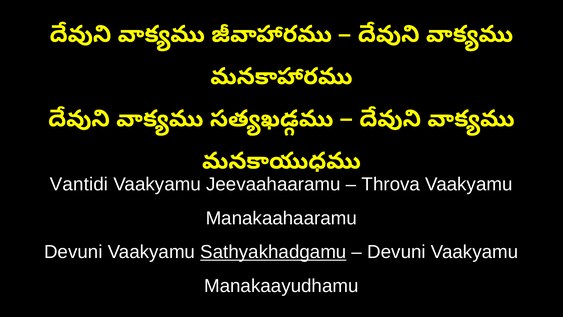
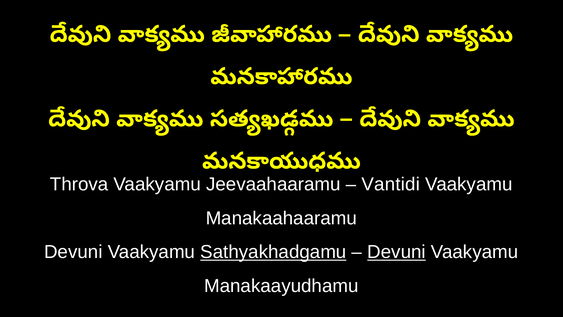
Vantidi: Vantidi -> Throva (79, 184)
Throva: Throva -> Vantidi (391, 184)
Devuni underline: none -> present (397, 252)
